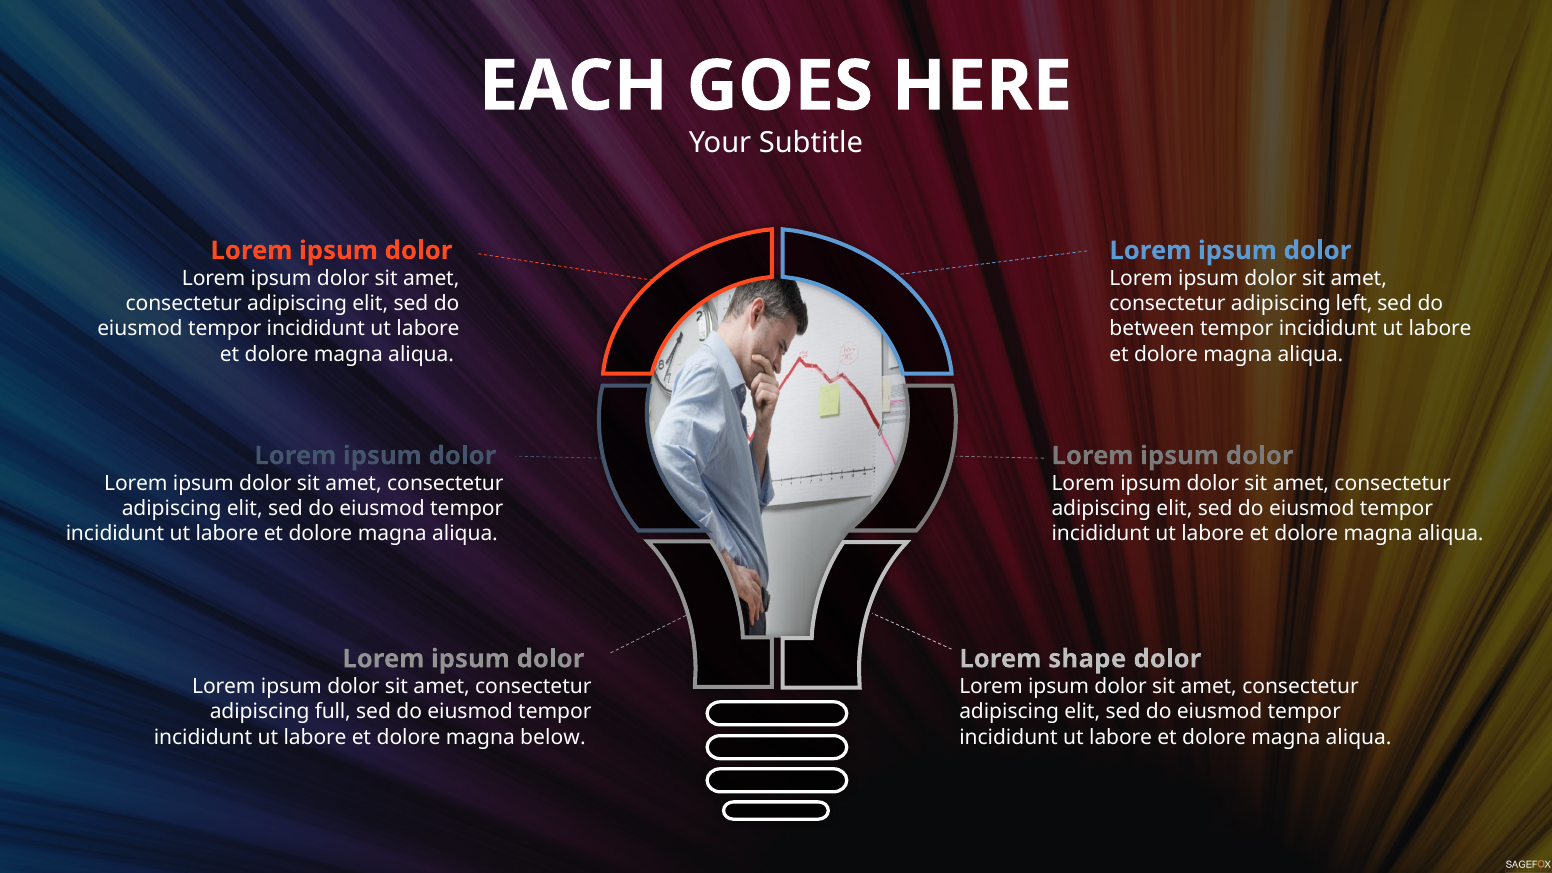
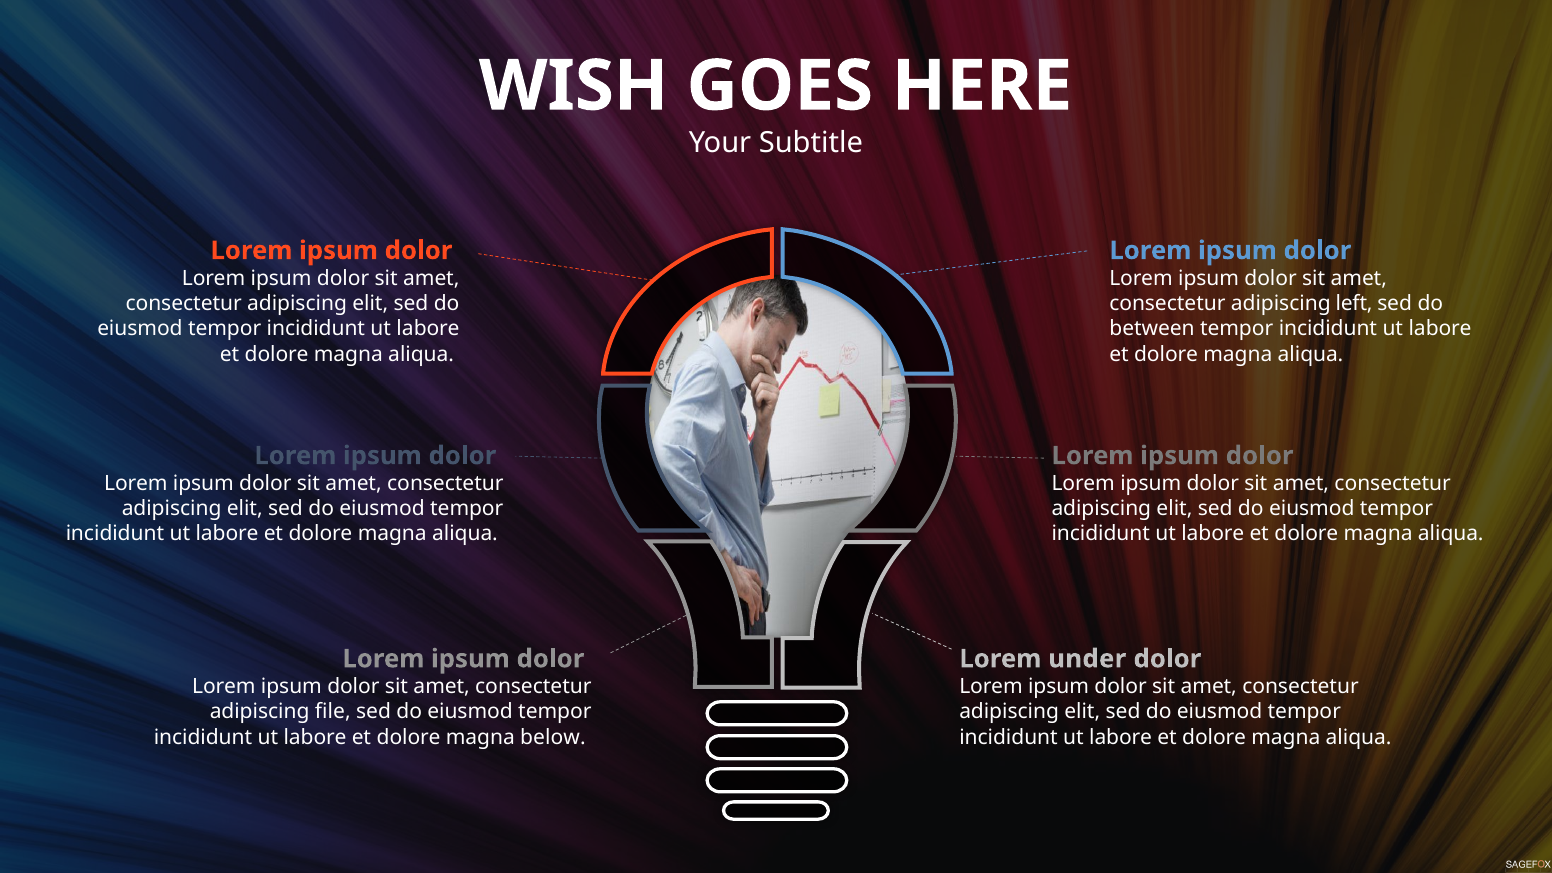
EACH: EACH -> WISH (573, 86)
shape: shape -> under (1087, 659)
full: full -> file (333, 712)
